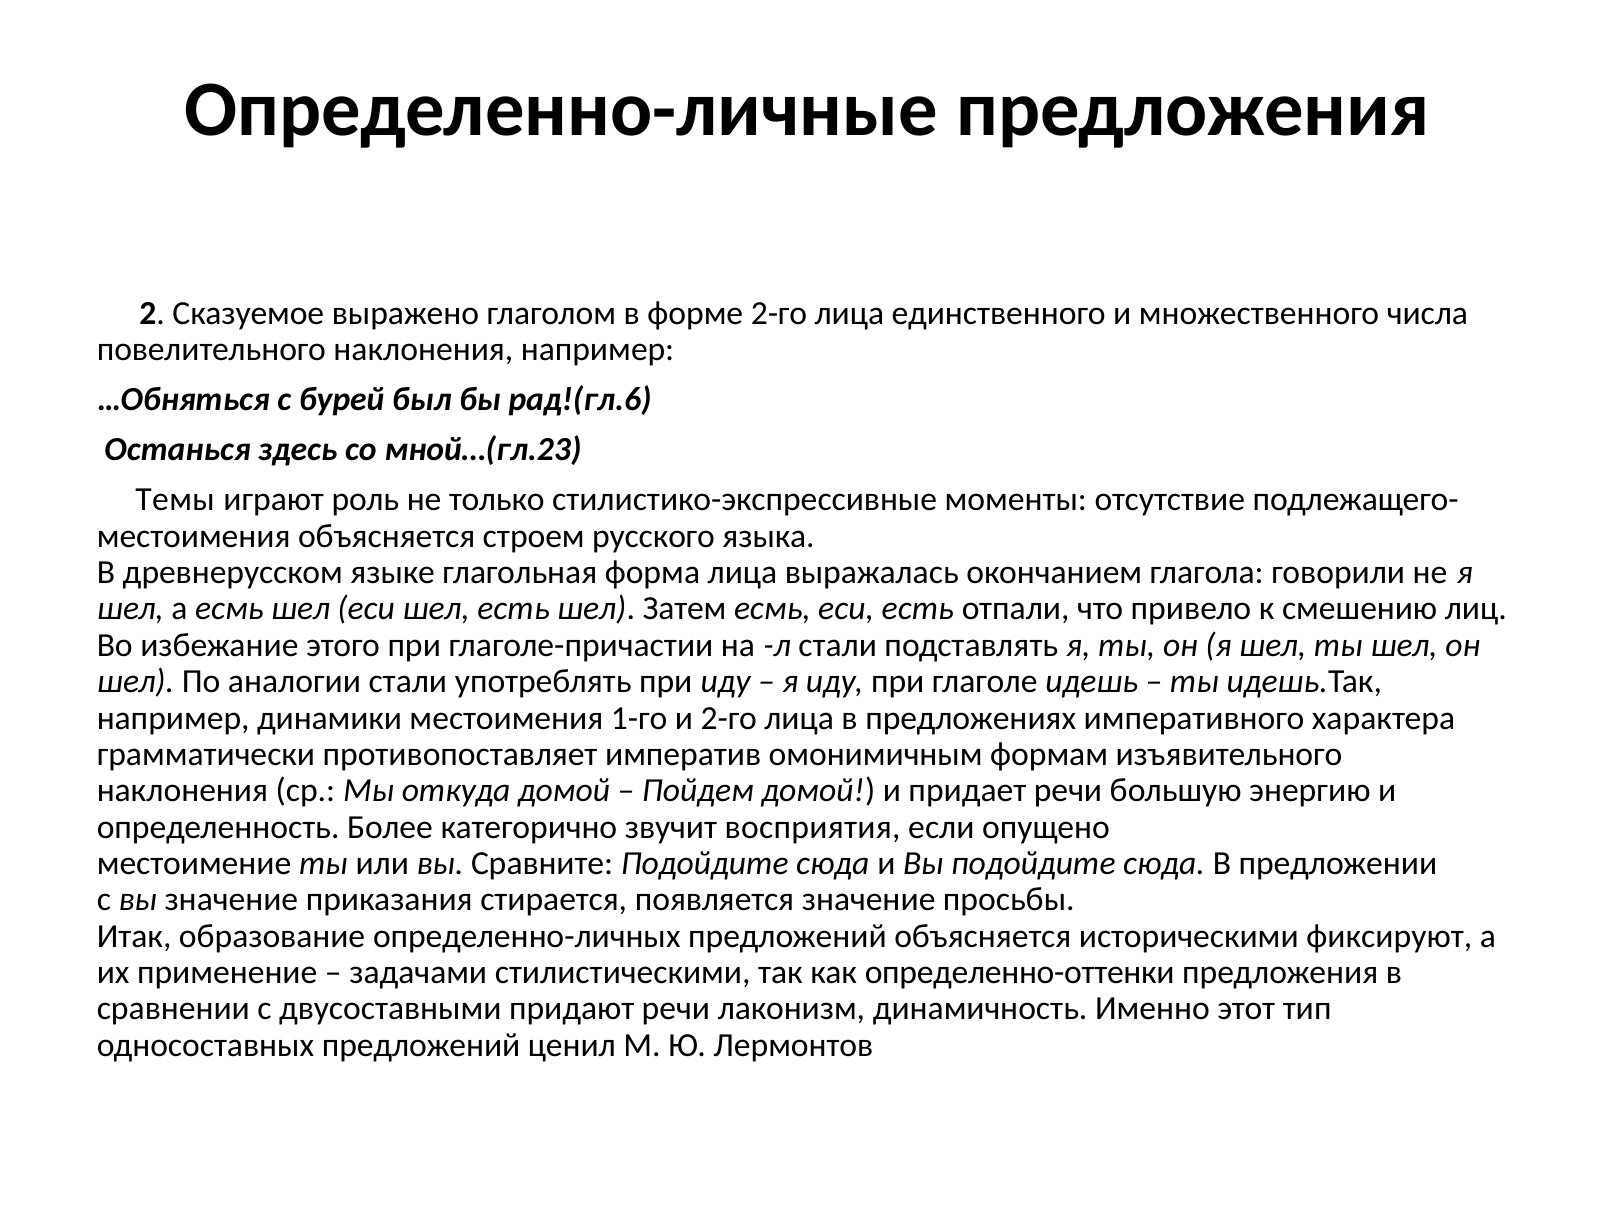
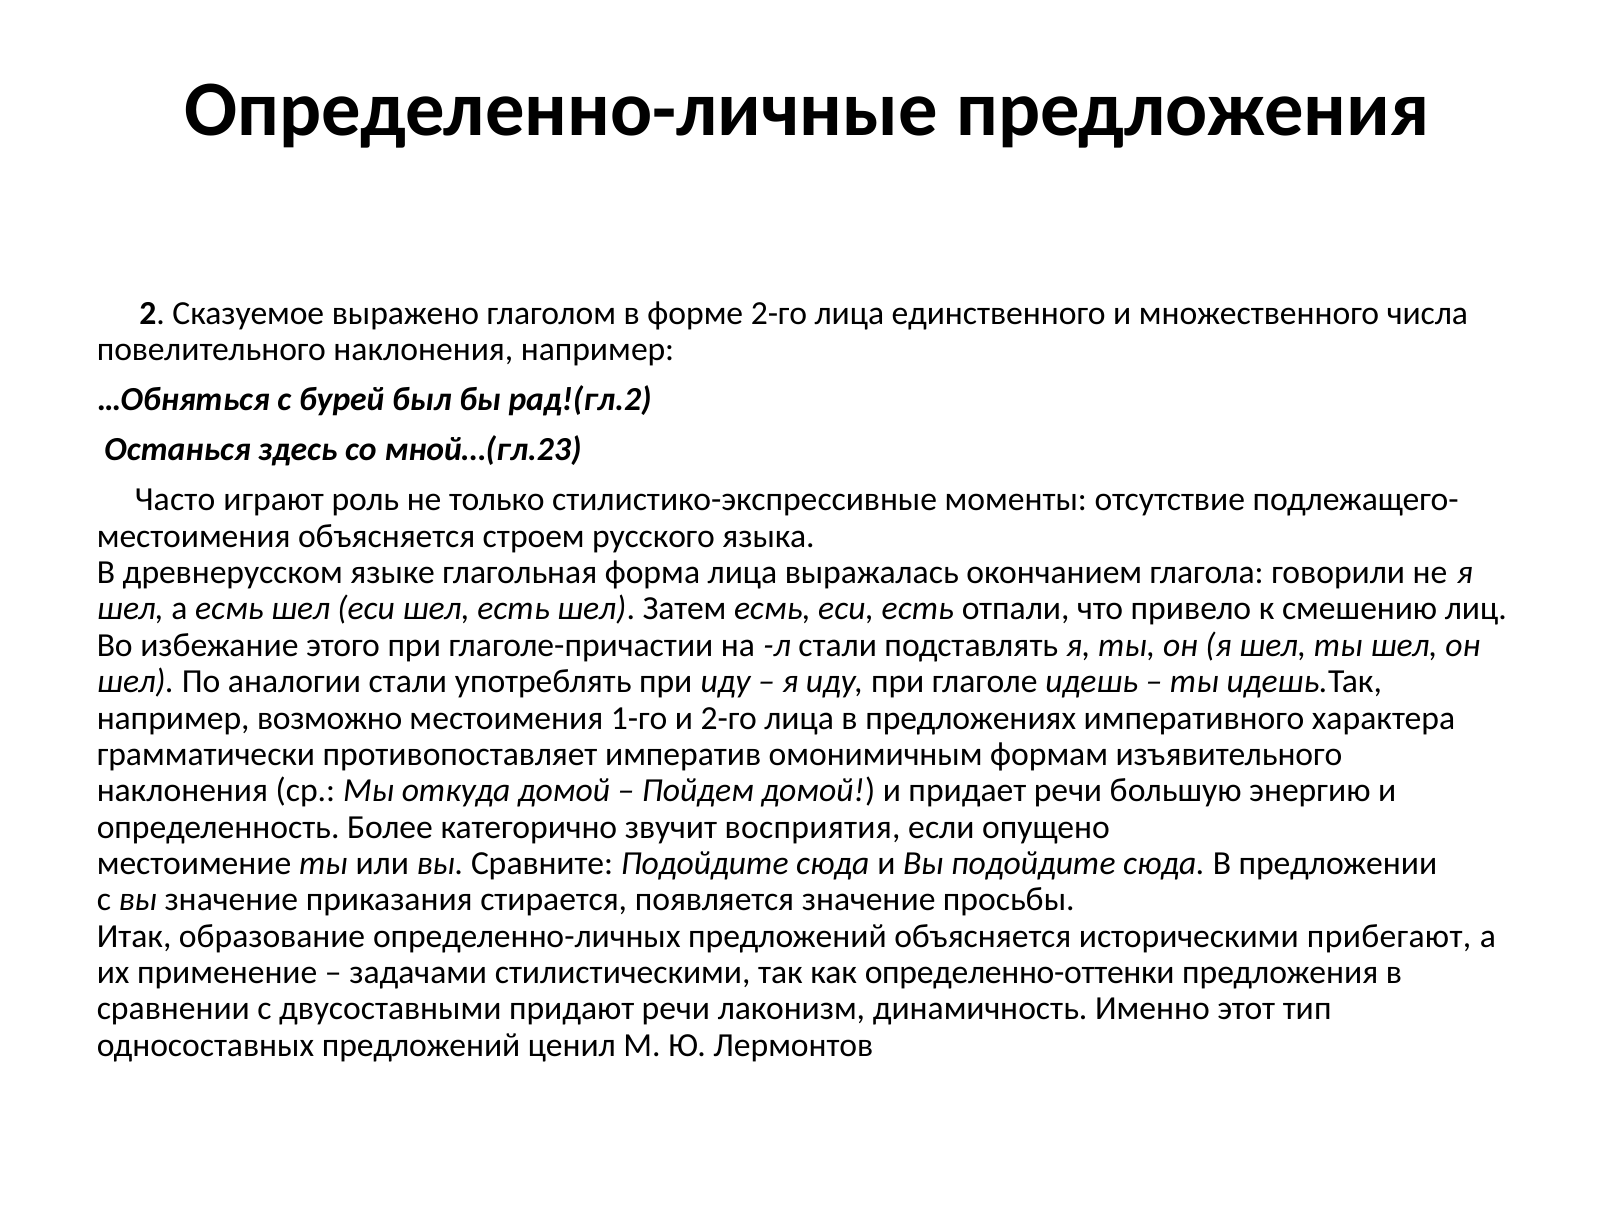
рад!(гл.6: рад!(гл.6 -> рад!(гл.2 (580, 400)
Темы: Темы -> Часто (175, 500)
динамики: динамики -> возможно (330, 718)
фиксируют: фиксируют -> прибегают (1389, 936)
